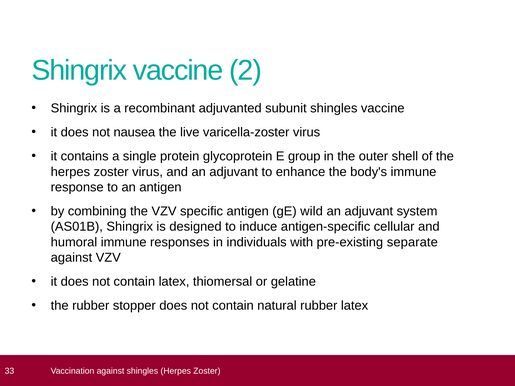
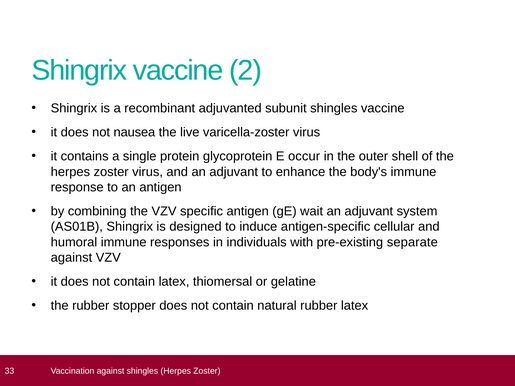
group: group -> occur (304, 157)
wild: wild -> wait (312, 211)
